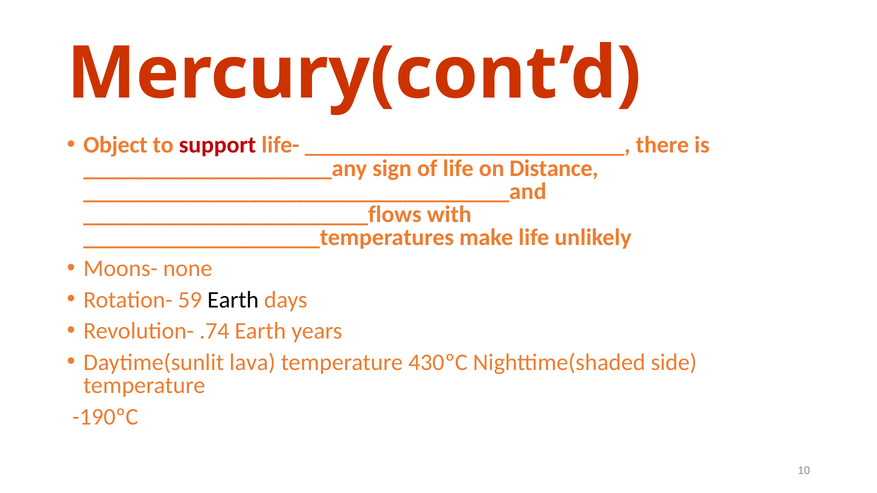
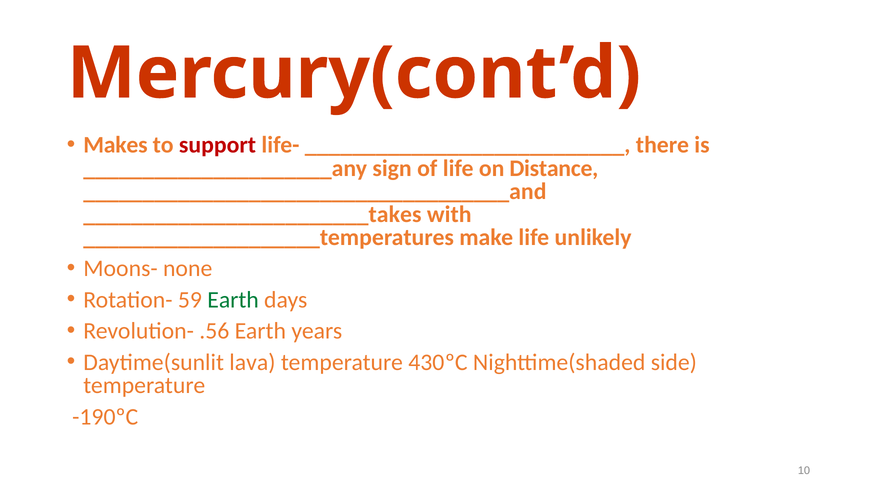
Object: Object -> Makes (115, 145)
________________________flows: ________________________flows -> ________________________takes (252, 214)
Earth colour: black -> green (233, 300)
.74: .74 -> .56 (214, 331)
